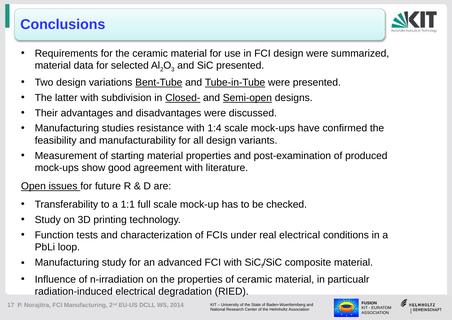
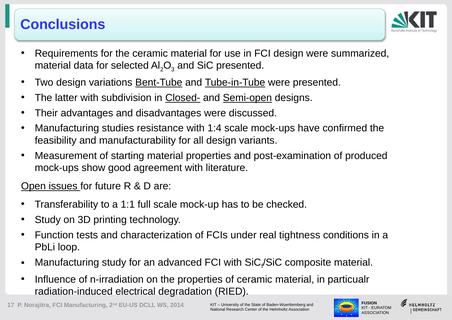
real electrical: electrical -> tightness (300, 235)
